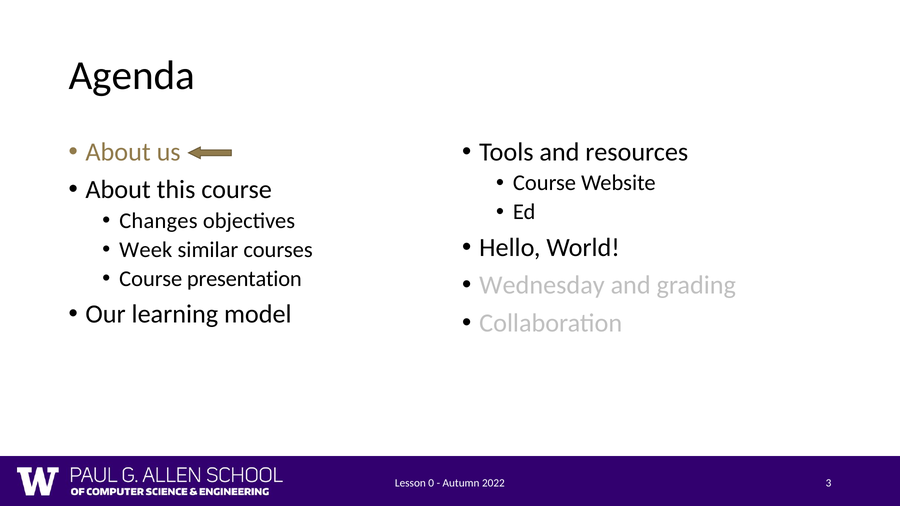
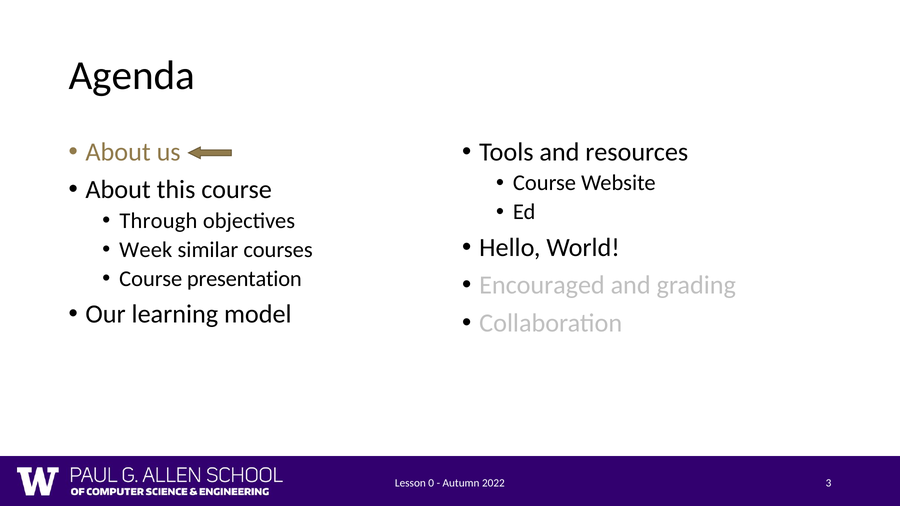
Changes: Changes -> Through (158, 221)
Wednesday: Wednesday -> Encouraged (542, 285)
